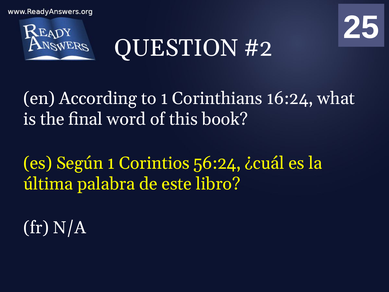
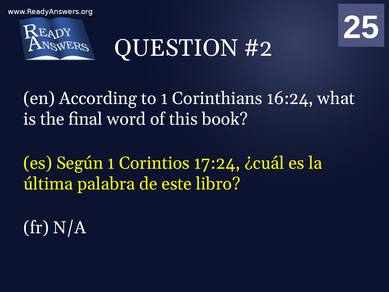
56:24: 56:24 -> 17:24 (217, 163)
